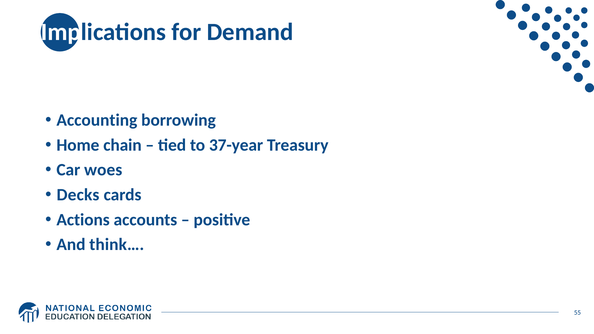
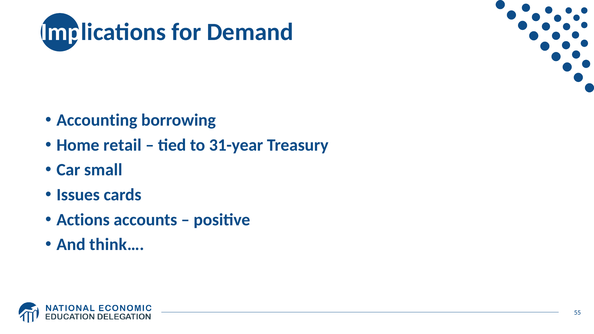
chain: chain -> retail (122, 145)
37-year: 37-year -> 31-year (236, 145)
woes: woes -> small (103, 170)
Decks: Decks -> Issues (78, 195)
